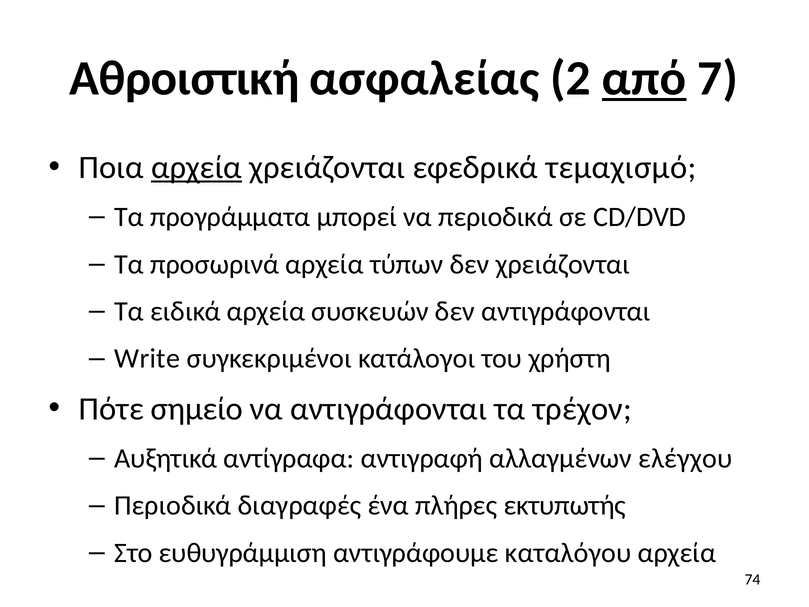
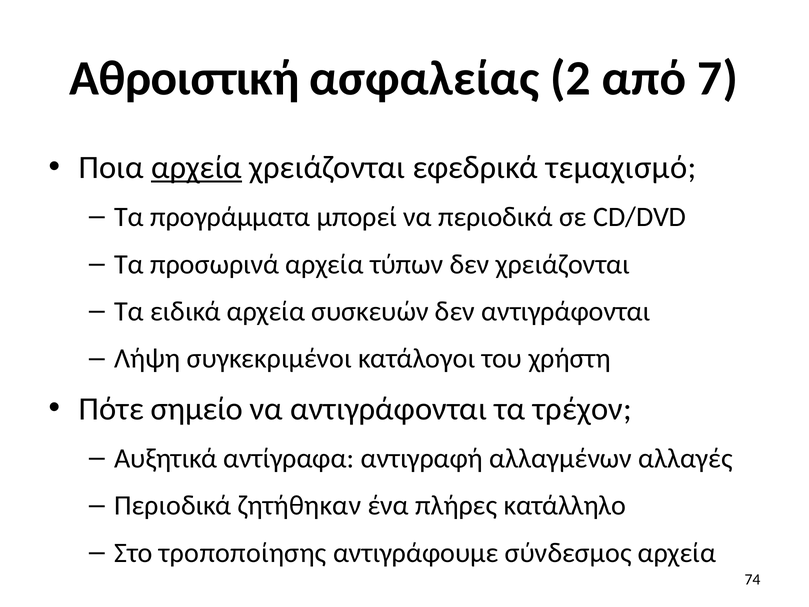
από underline: present -> none (644, 78)
Write: Write -> Λήψη (147, 359)
ελέγχου: ελέγχου -> αλλαγές (685, 458)
διαγραφές: διαγραφές -> ζητήθηκαν (299, 505)
εκτυπωτής: εκτυπωτής -> κατάλληλο (565, 505)
ευθυγράμμιση: ευθυγράμμιση -> τροποποίησης (243, 553)
καταλόγου: καταλόγου -> σύνδεσμος (568, 553)
